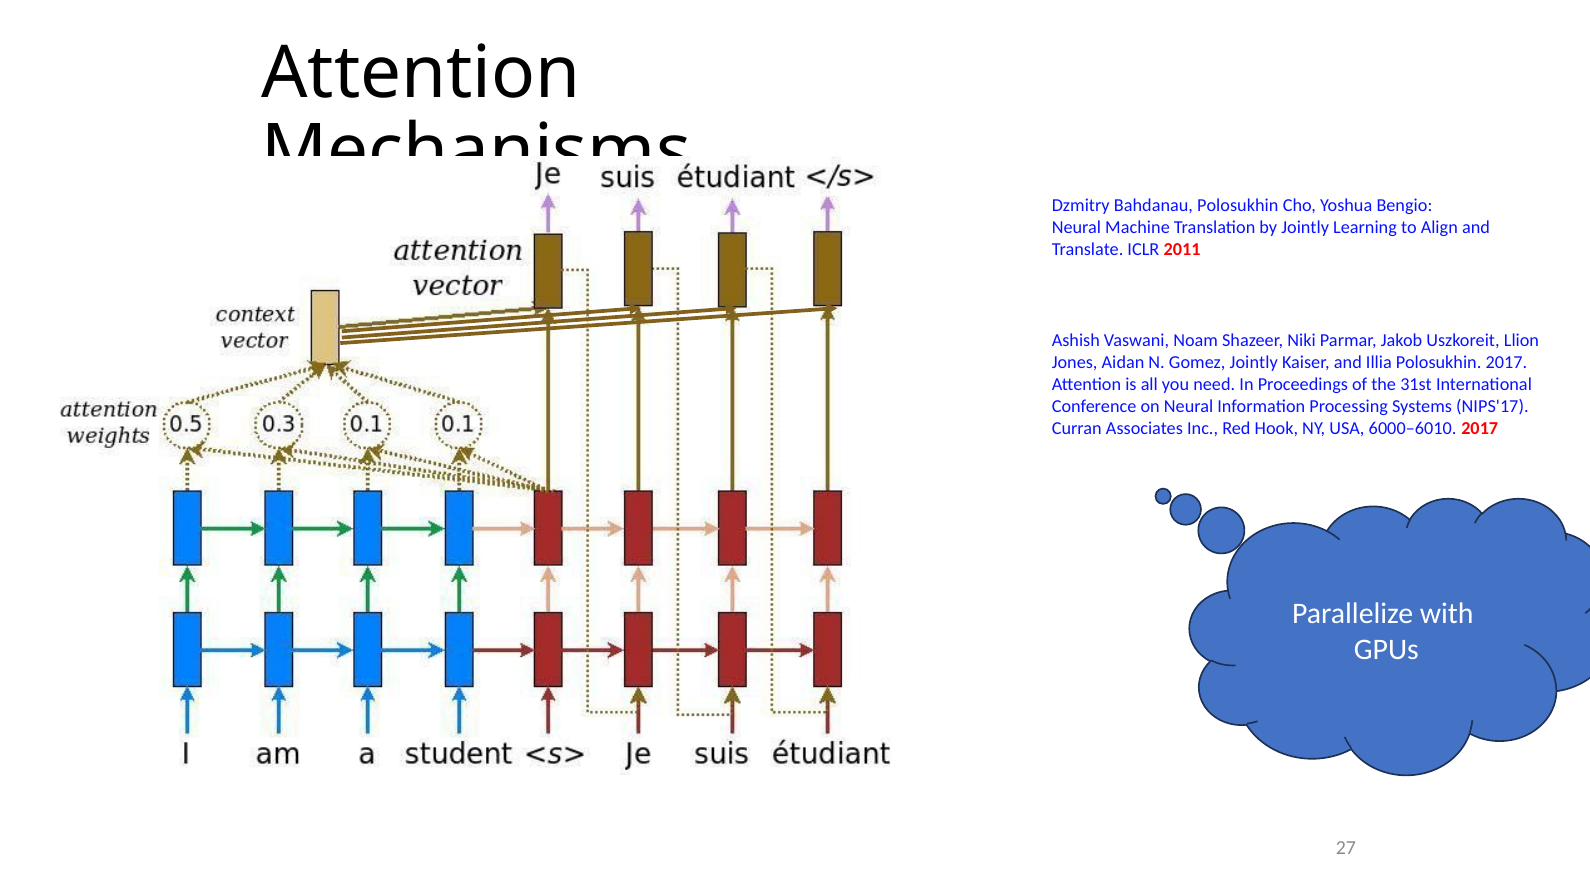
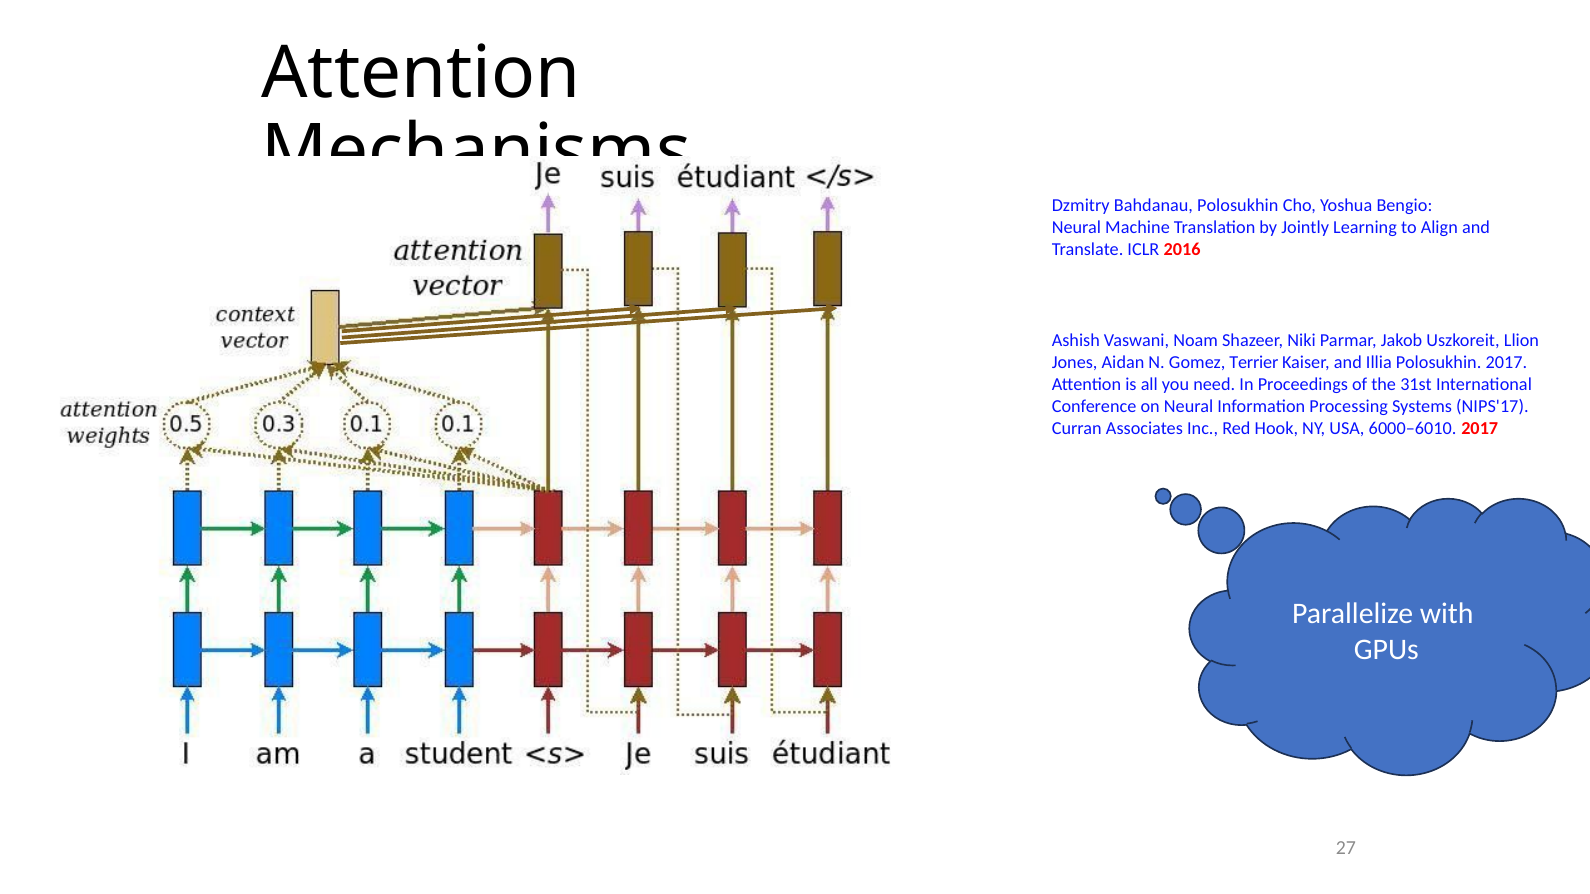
2011: 2011 -> 2016 (1182, 249)
Gomez Jointly: Jointly -> Terrier (1254, 363)
